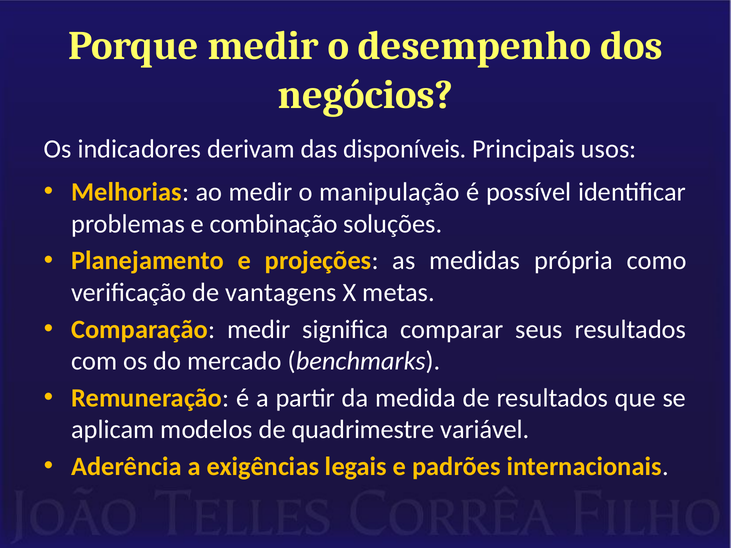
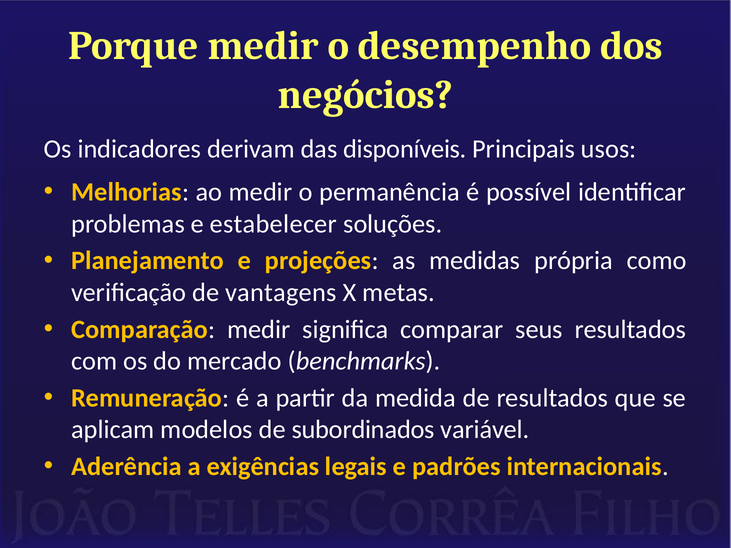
manipulação: manipulação -> permanência (390, 192)
combinação: combinação -> estabelecer (273, 224)
quadrimestre: quadrimestre -> subordinados (363, 430)
